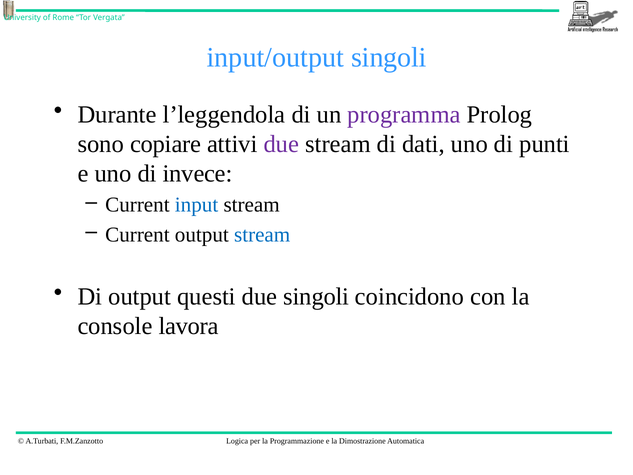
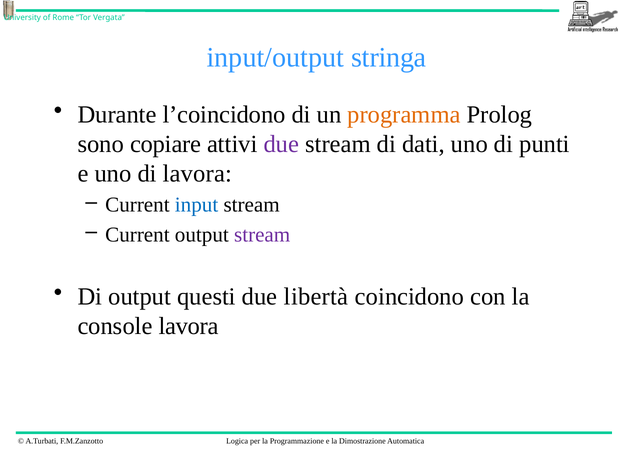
input/output singoli: singoli -> stringa (389, 57)
l’leggendola: l’leggendola -> l’coincidono (224, 115)
programma colour: purple -> orange (404, 115)
di invece: invece -> lavora (197, 174)
stream colour: blue -> purple (262, 234)
due singoli: singoli -> libertà (316, 297)
